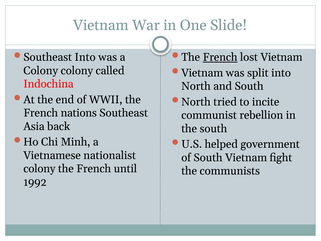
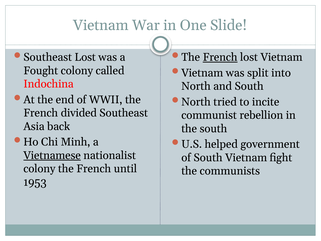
Southeast Into: Into -> Lost (85, 57)
Colony: Colony -> Fought (41, 71)
nations: nations -> divided (79, 113)
Vietnamese underline: none -> present (52, 155)
1992: 1992 -> 1953 (35, 182)
